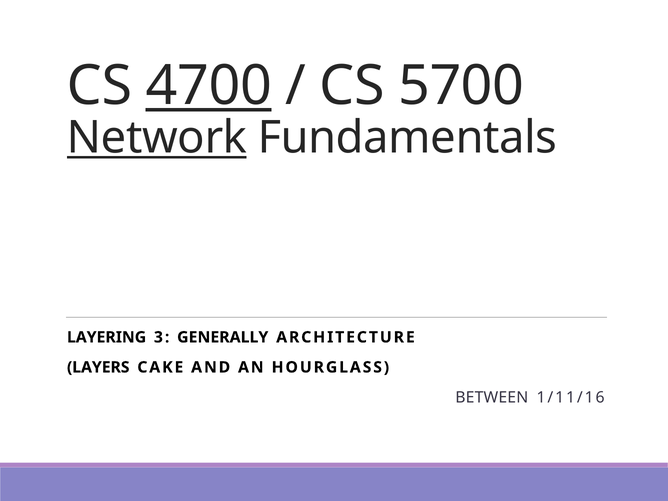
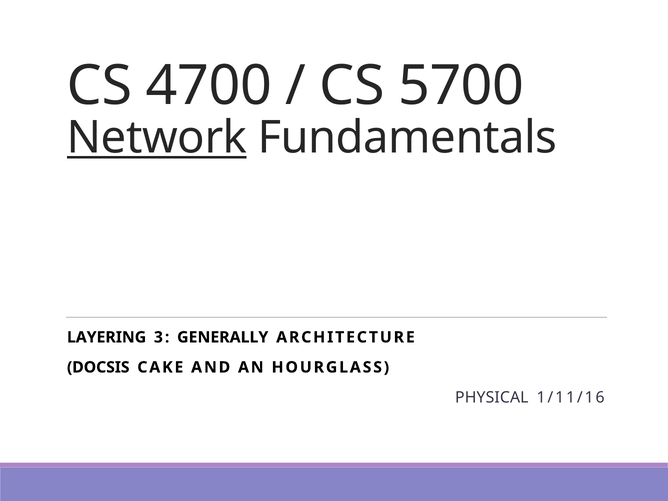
4700 underline: present -> none (209, 86)
LAYERS: LAYERS -> DOCSIS (98, 367)
BETWEEN: BETWEEN -> PHYSICAL (492, 397)
